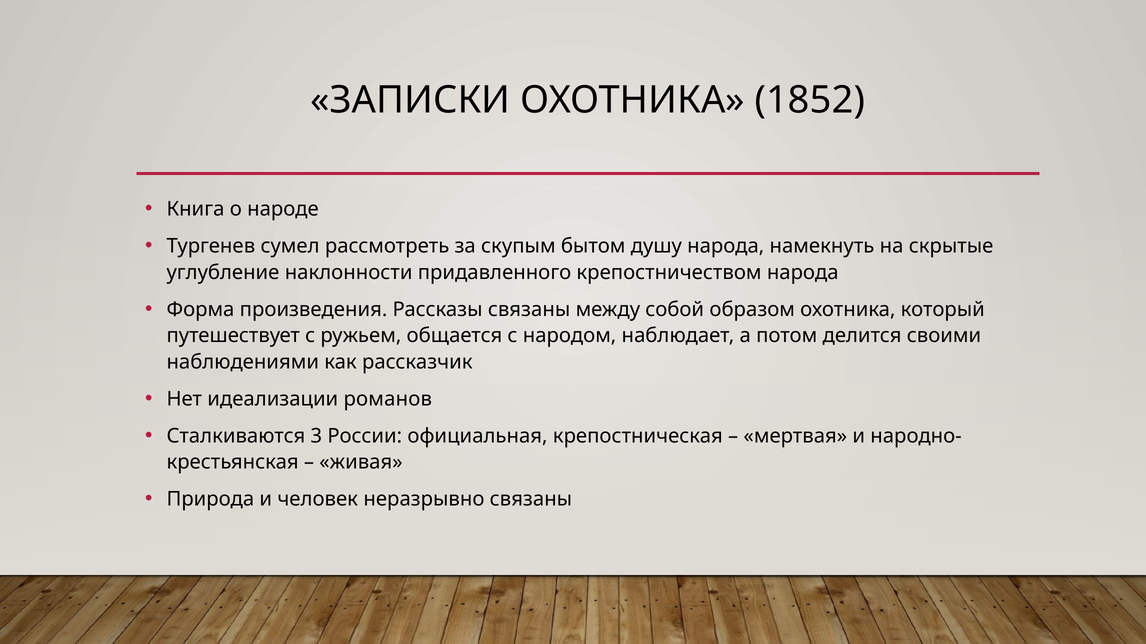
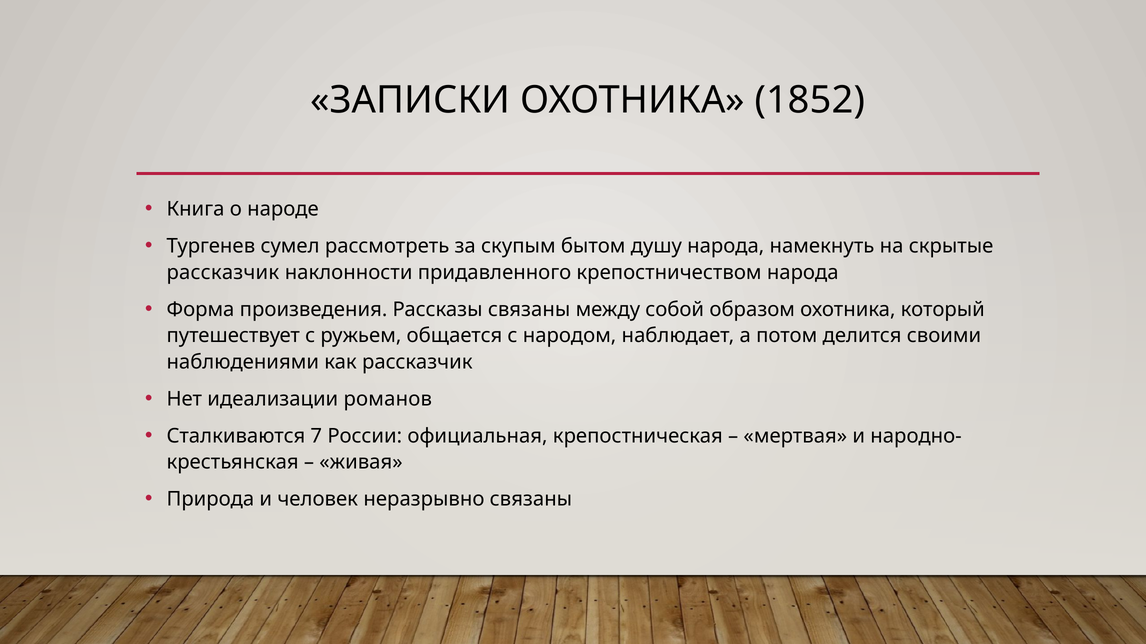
углубление: углубление -> рассказчик (223, 273)
3: 3 -> 7 (316, 436)
